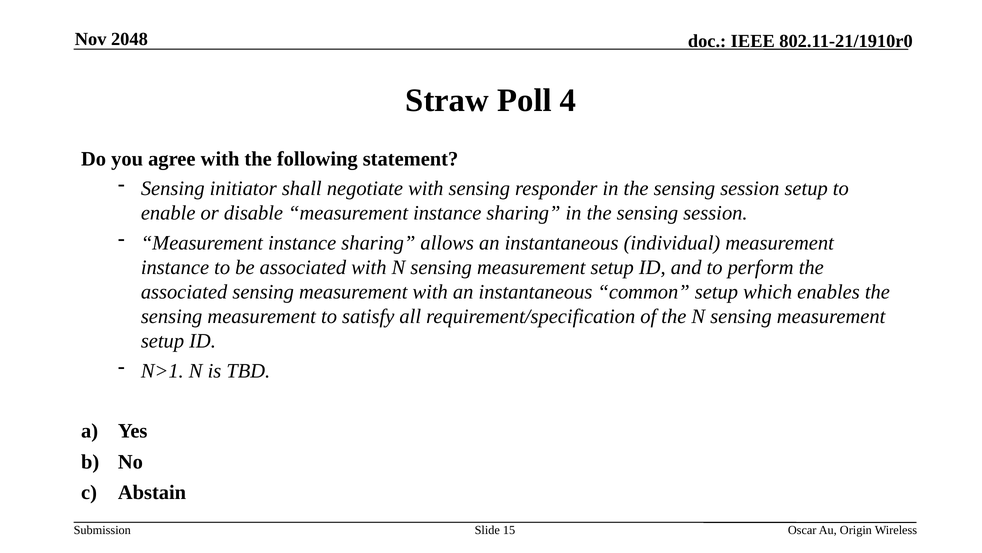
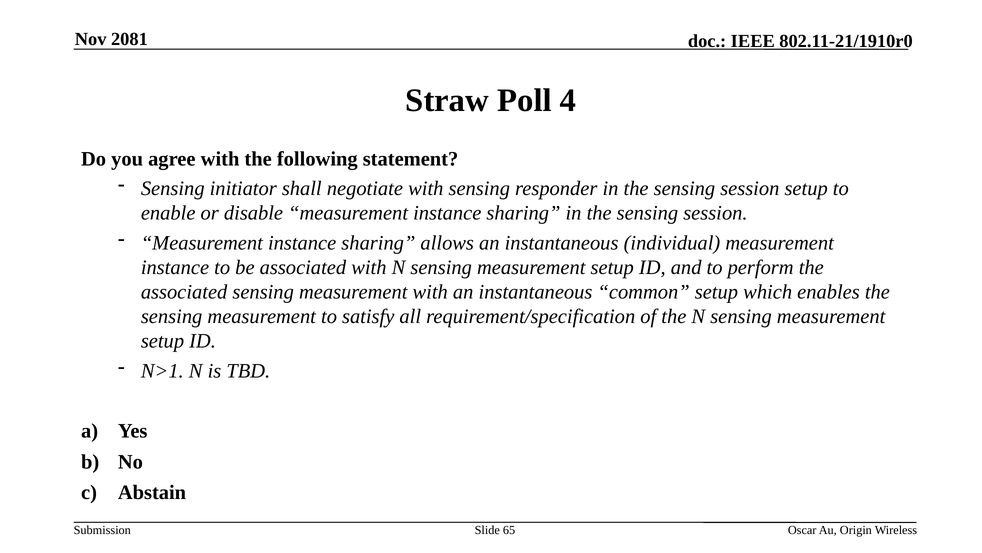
2048: 2048 -> 2081 (129, 39)
15: 15 -> 65 (509, 530)
